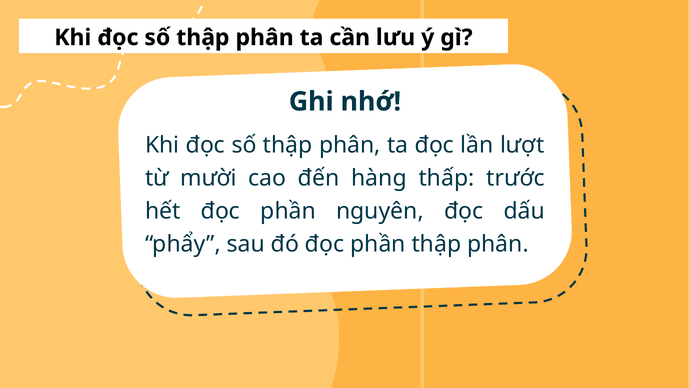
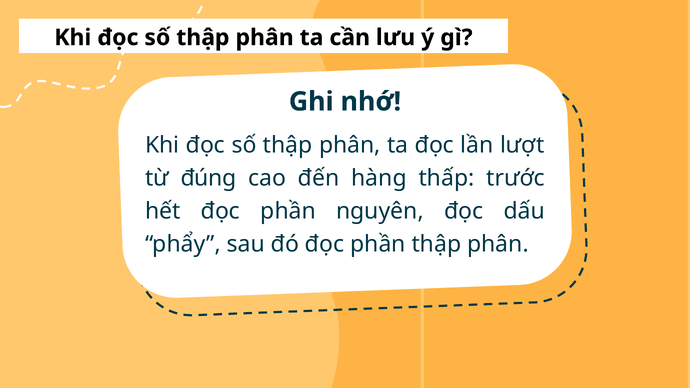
mười: mười -> đúng (209, 178)
